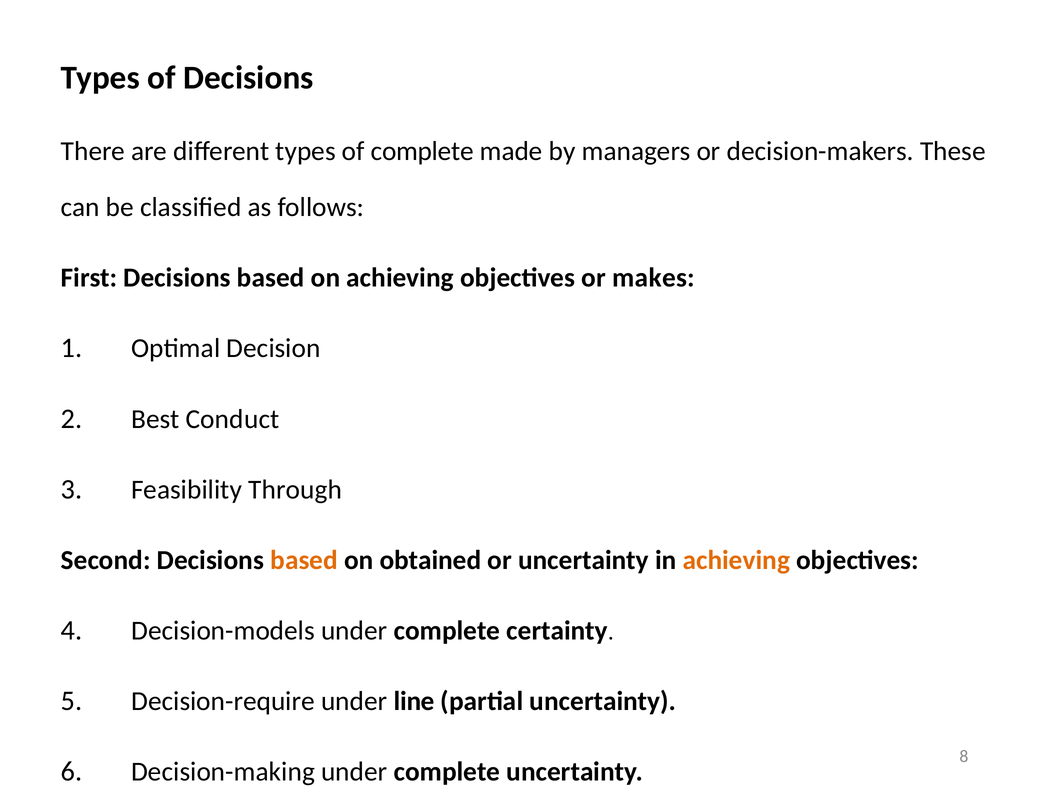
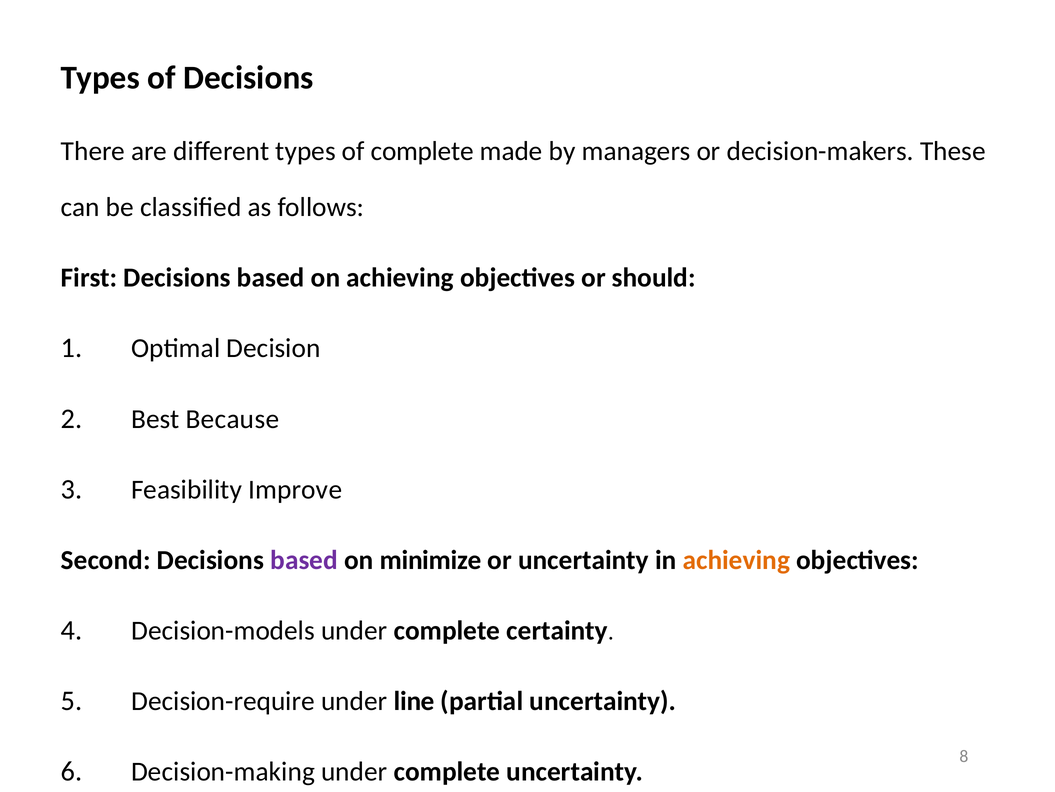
makes: makes -> should (654, 278)
Conduct: Conduct -> Because (232, 419)
Through: Through -> Improve (295, 489)
based colour: orange -> purple (304, 560)
obtained: obtained -> minimize (431, 560)
